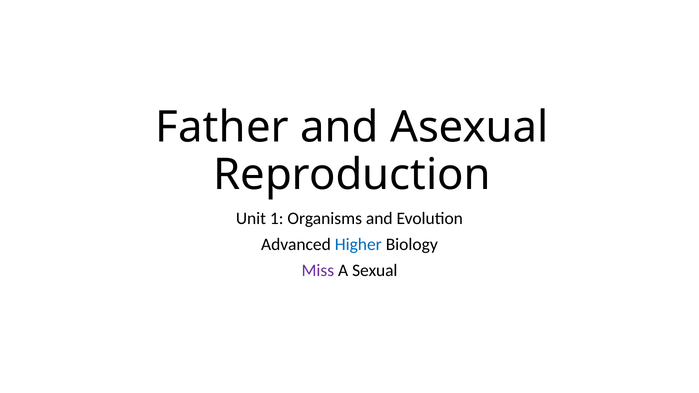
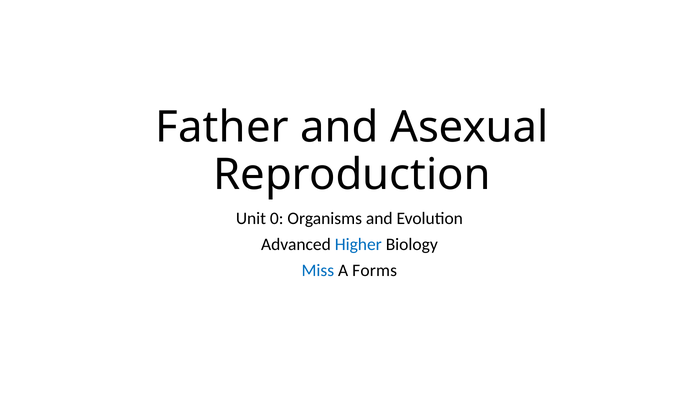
1: 1 -> 0 (277, 218)
Miss colour: purple -> blue (318, 271)
Sexual: Sexual -> Forms (375, 271)
